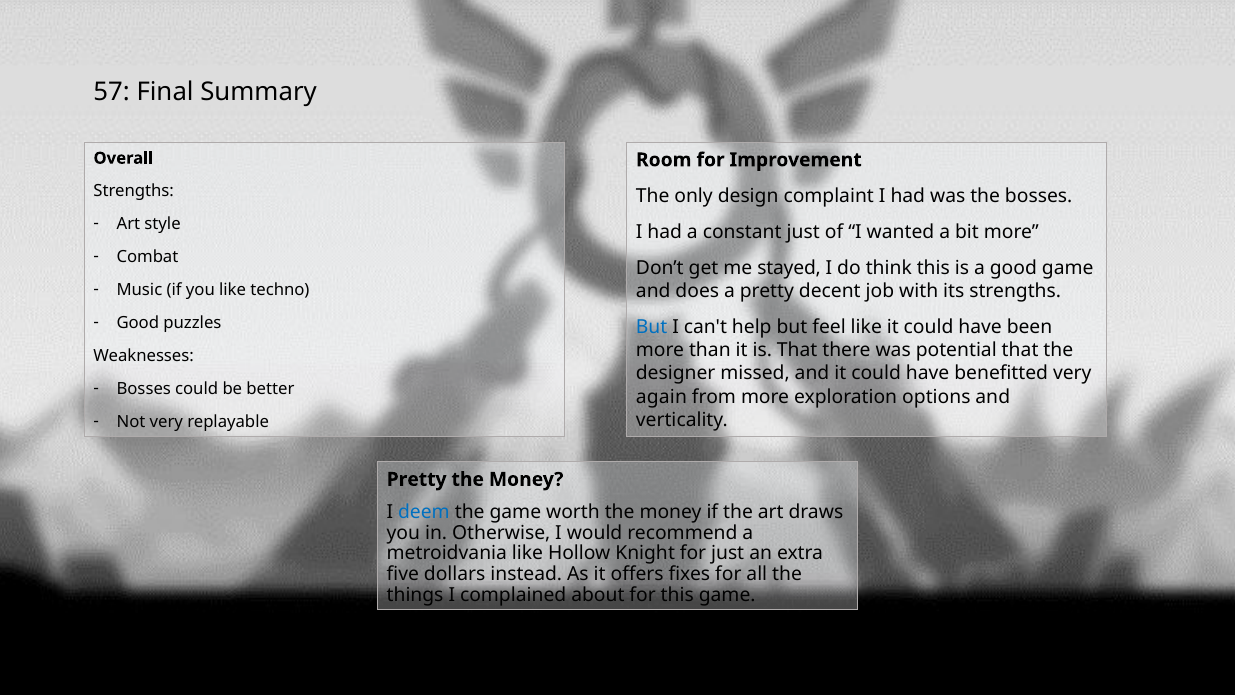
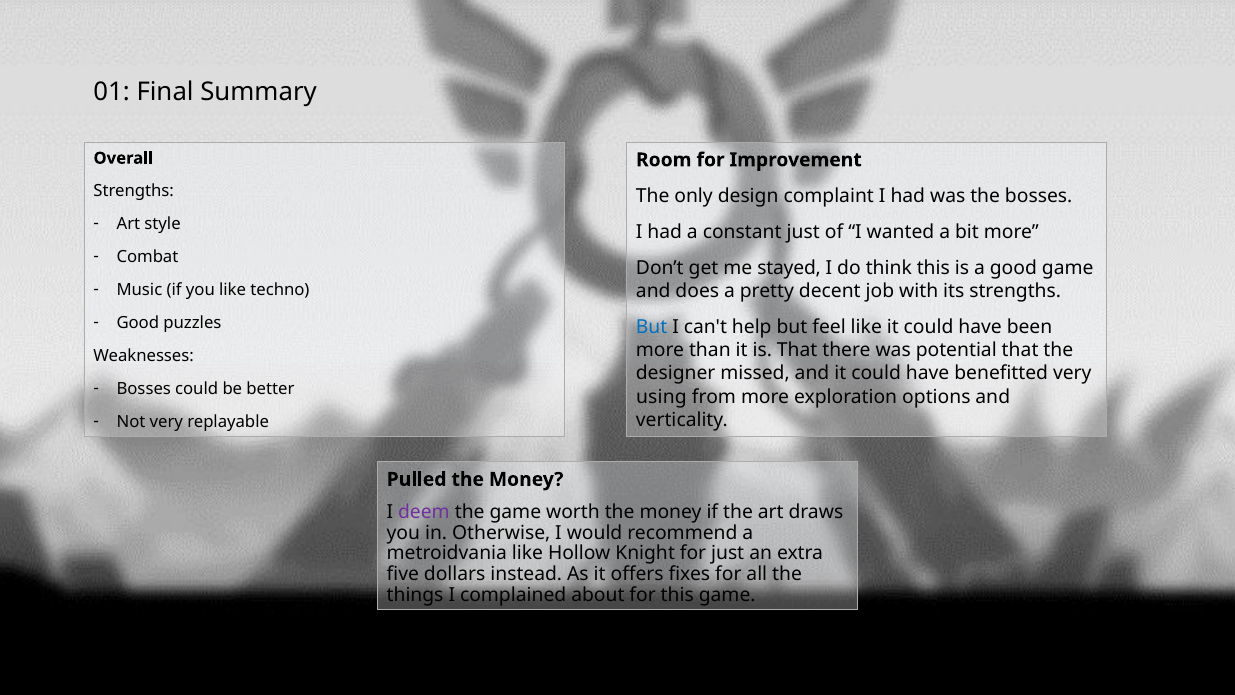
57: 57 -> 01 (112, 92)
again: again -> using (661, 397)
Pretty: Pretty -> Pulled (417, 479)
deem colour: blue -> purple (424, 512)
